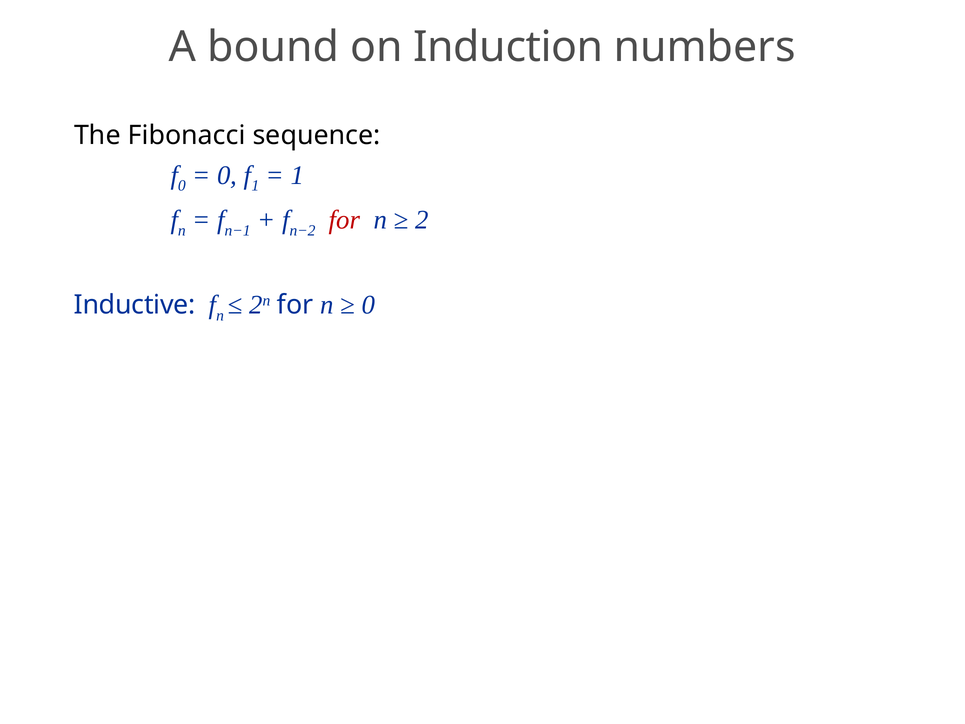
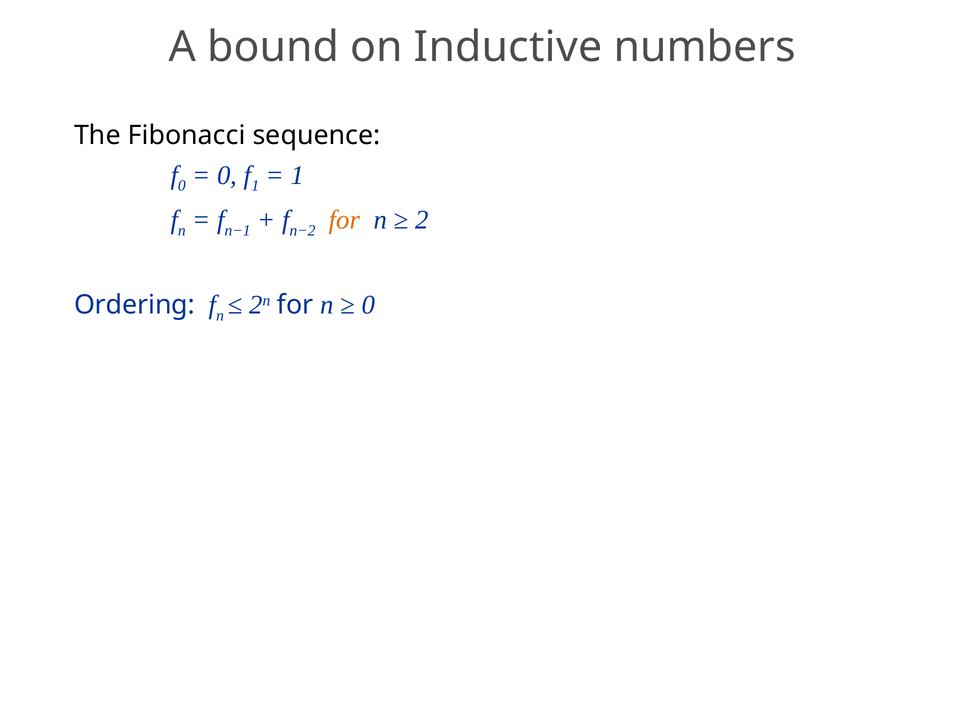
Induction: Induction -> Inductive (508, 47)
for colour: red -> orange (345, 220)
Inductive: Inductive -> Ordering (135, 305)
